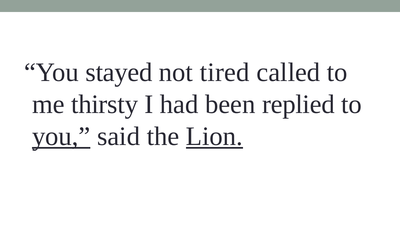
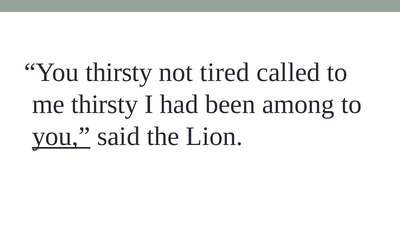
You stayed: stayed -> thirsty (119, 72)
replied: replied -> among (298, 104)
Lion underline: present -> none (214, 136)
